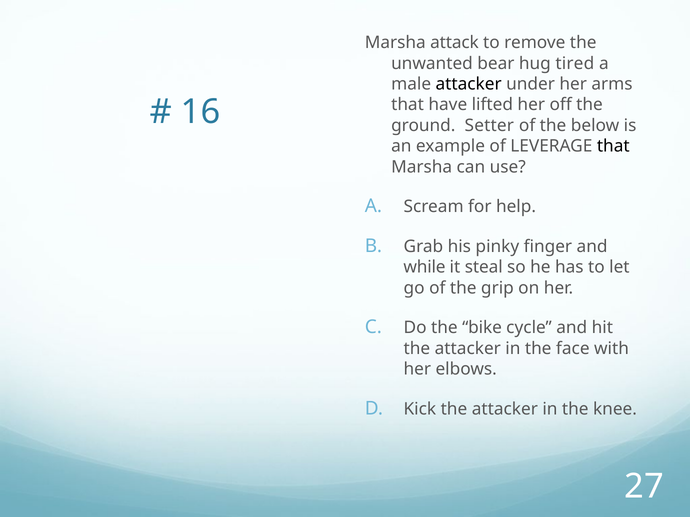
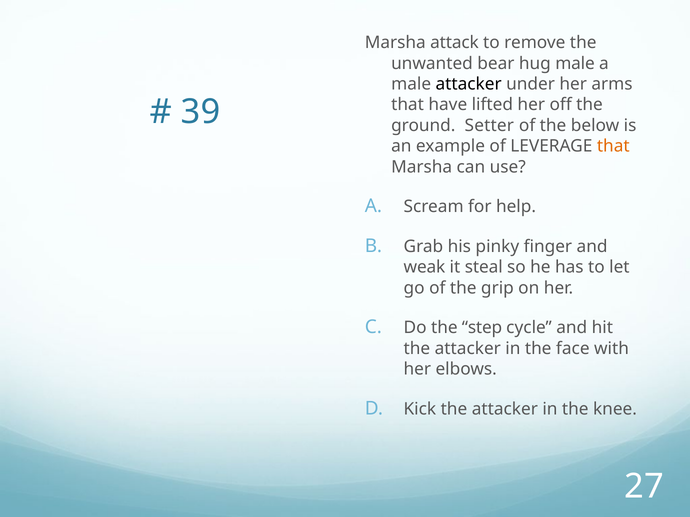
hug tired: tired -> male (575, 63)
16: 16 -> 39 (201, 112)
that colour: black -> orange (613, 146)
while: while -> weak (424, 267)
bike: bike -> step (482, 328)
